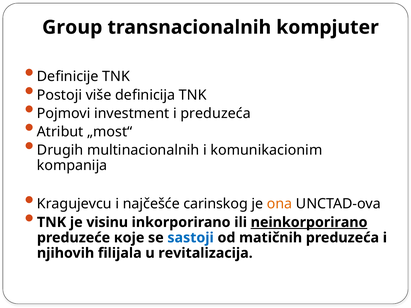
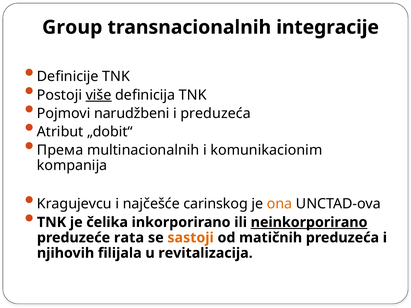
kompjuter: kompjuter -> integracije (328, 27)
više underline: none -> present (99, 95)
investment: investment -> narudžbeni (132, 113)
„most“: „most“ -> „dobit“ (110, 132)
Drugih: Drugih -> Према (60, 150)
visinu: visinu -> čelika (107, 222)
које: које -> rata (129, 238)
sastoji colour: blue -> orange (191, 238)
